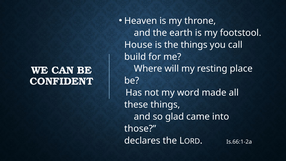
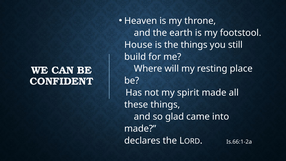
call: call -> still (235, 45)
word: word -> spirit (188, 93)
those: those -> made (140, 129)
